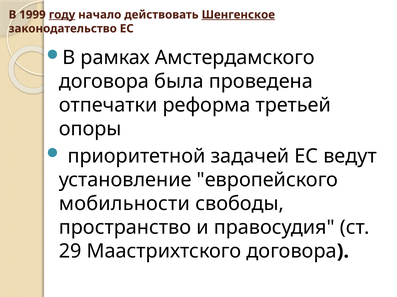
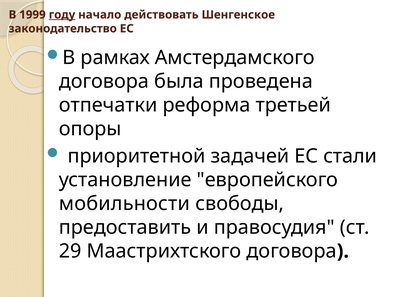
Шенгенское underline: present -> none (238, 15)
ведут: ведут -> стали (350, 156)
пространство: пространство -> предоставить (125, 228)
